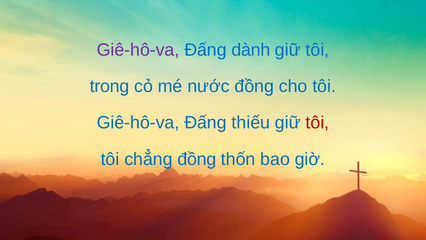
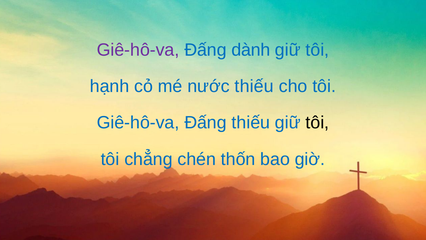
trong: trong -> hạnh (110, 86)
nước đồng: đồng -> thiếu (254, 86)
tôi colour: red -> black (317, 123)
chẳng đồng: đồng -> chén (197, 159)
